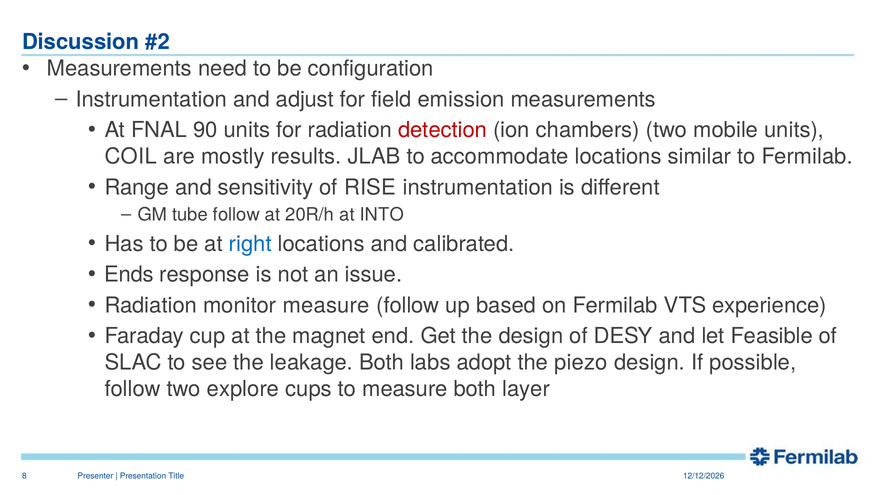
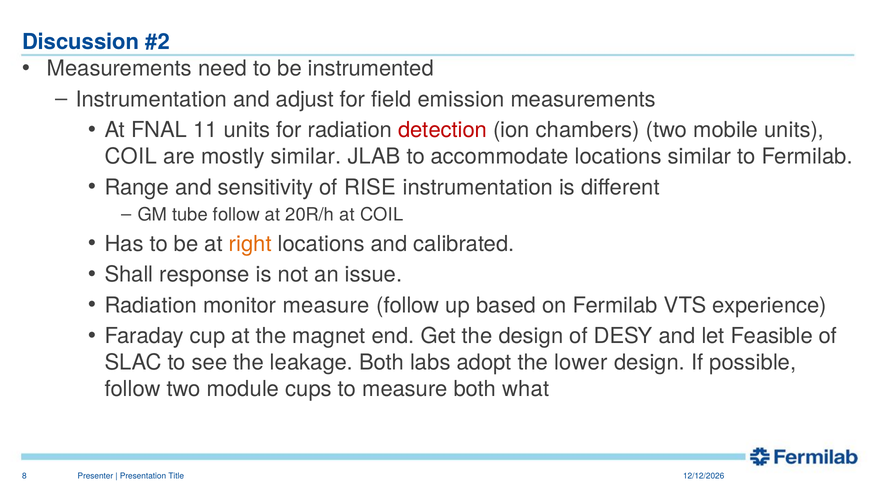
configuration: configuration -> instrumented (371, 69)
90: 90 -> 11 (205, 130)
mostly results: results -> similar (306, 157)
at INTO: INTO -> COIL (382, 215)
right colour: blue -> orange (250, 244)
Ends: Ends -> Shall (129, 275)
piezo: piezo -> lower (581, 363)
explore: explore -> module (243, 389)
layer: layer -> what (526, 389)
